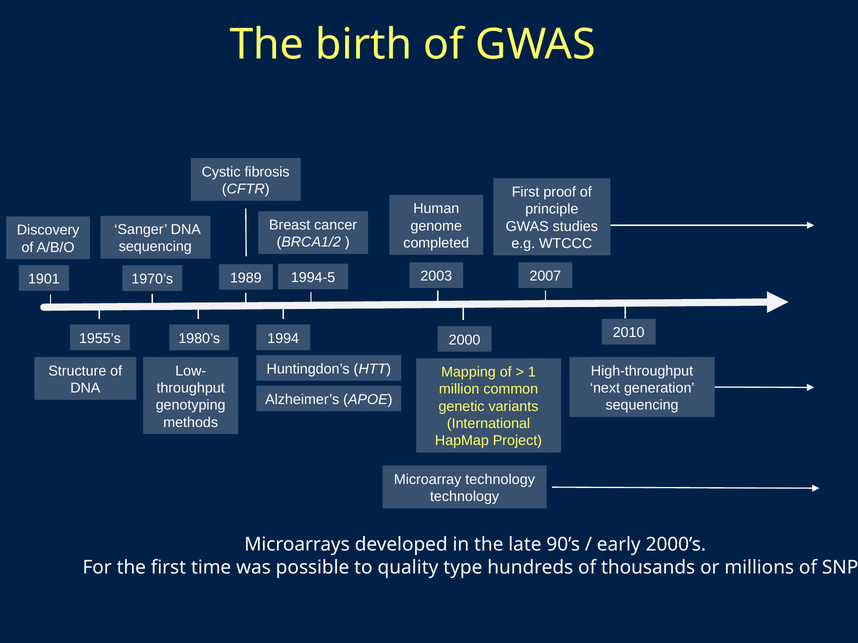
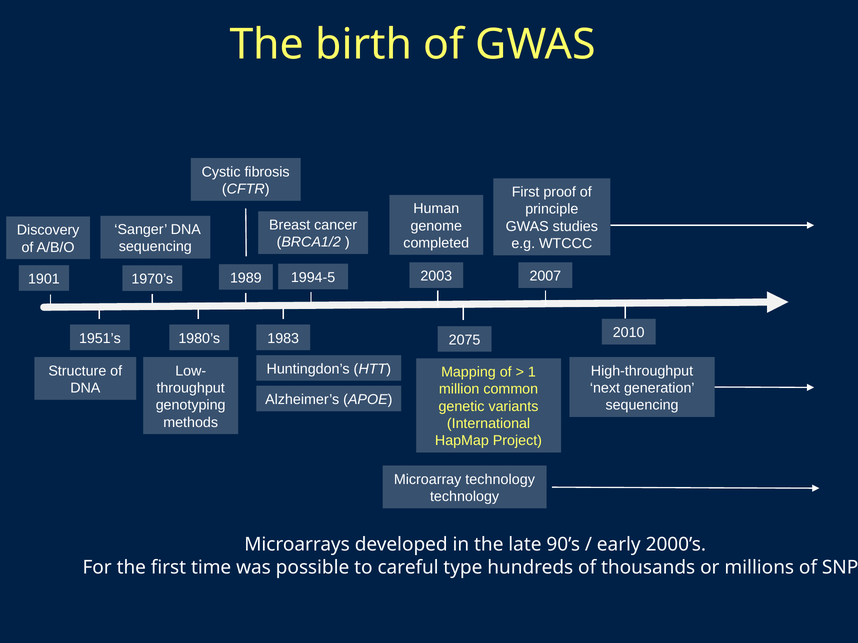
1955’s: 1955’s -> 1951’s (100, 339)
1994: 1994 -> 1983 (283, 339)
2000: 2000 -> 2075 (465, 340)
quality: quality -> careful (408, 568)
